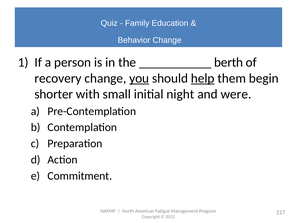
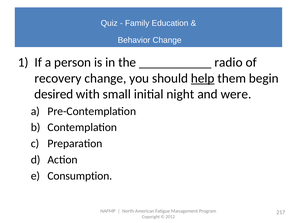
berth: berth -> radio (229, 62)
you underline: present -> none (139, 78)
shorter: shorter -> desired (54, 94)
Commitment: Commitment -> Consumption (80, 176)
